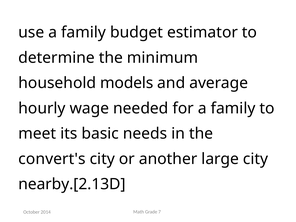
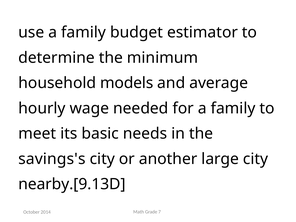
convert's: convert's -> savings's (52, 159)
nearby.[2.13D: nearby.[2.13D -> nearby.[9.13D (72, 184)
